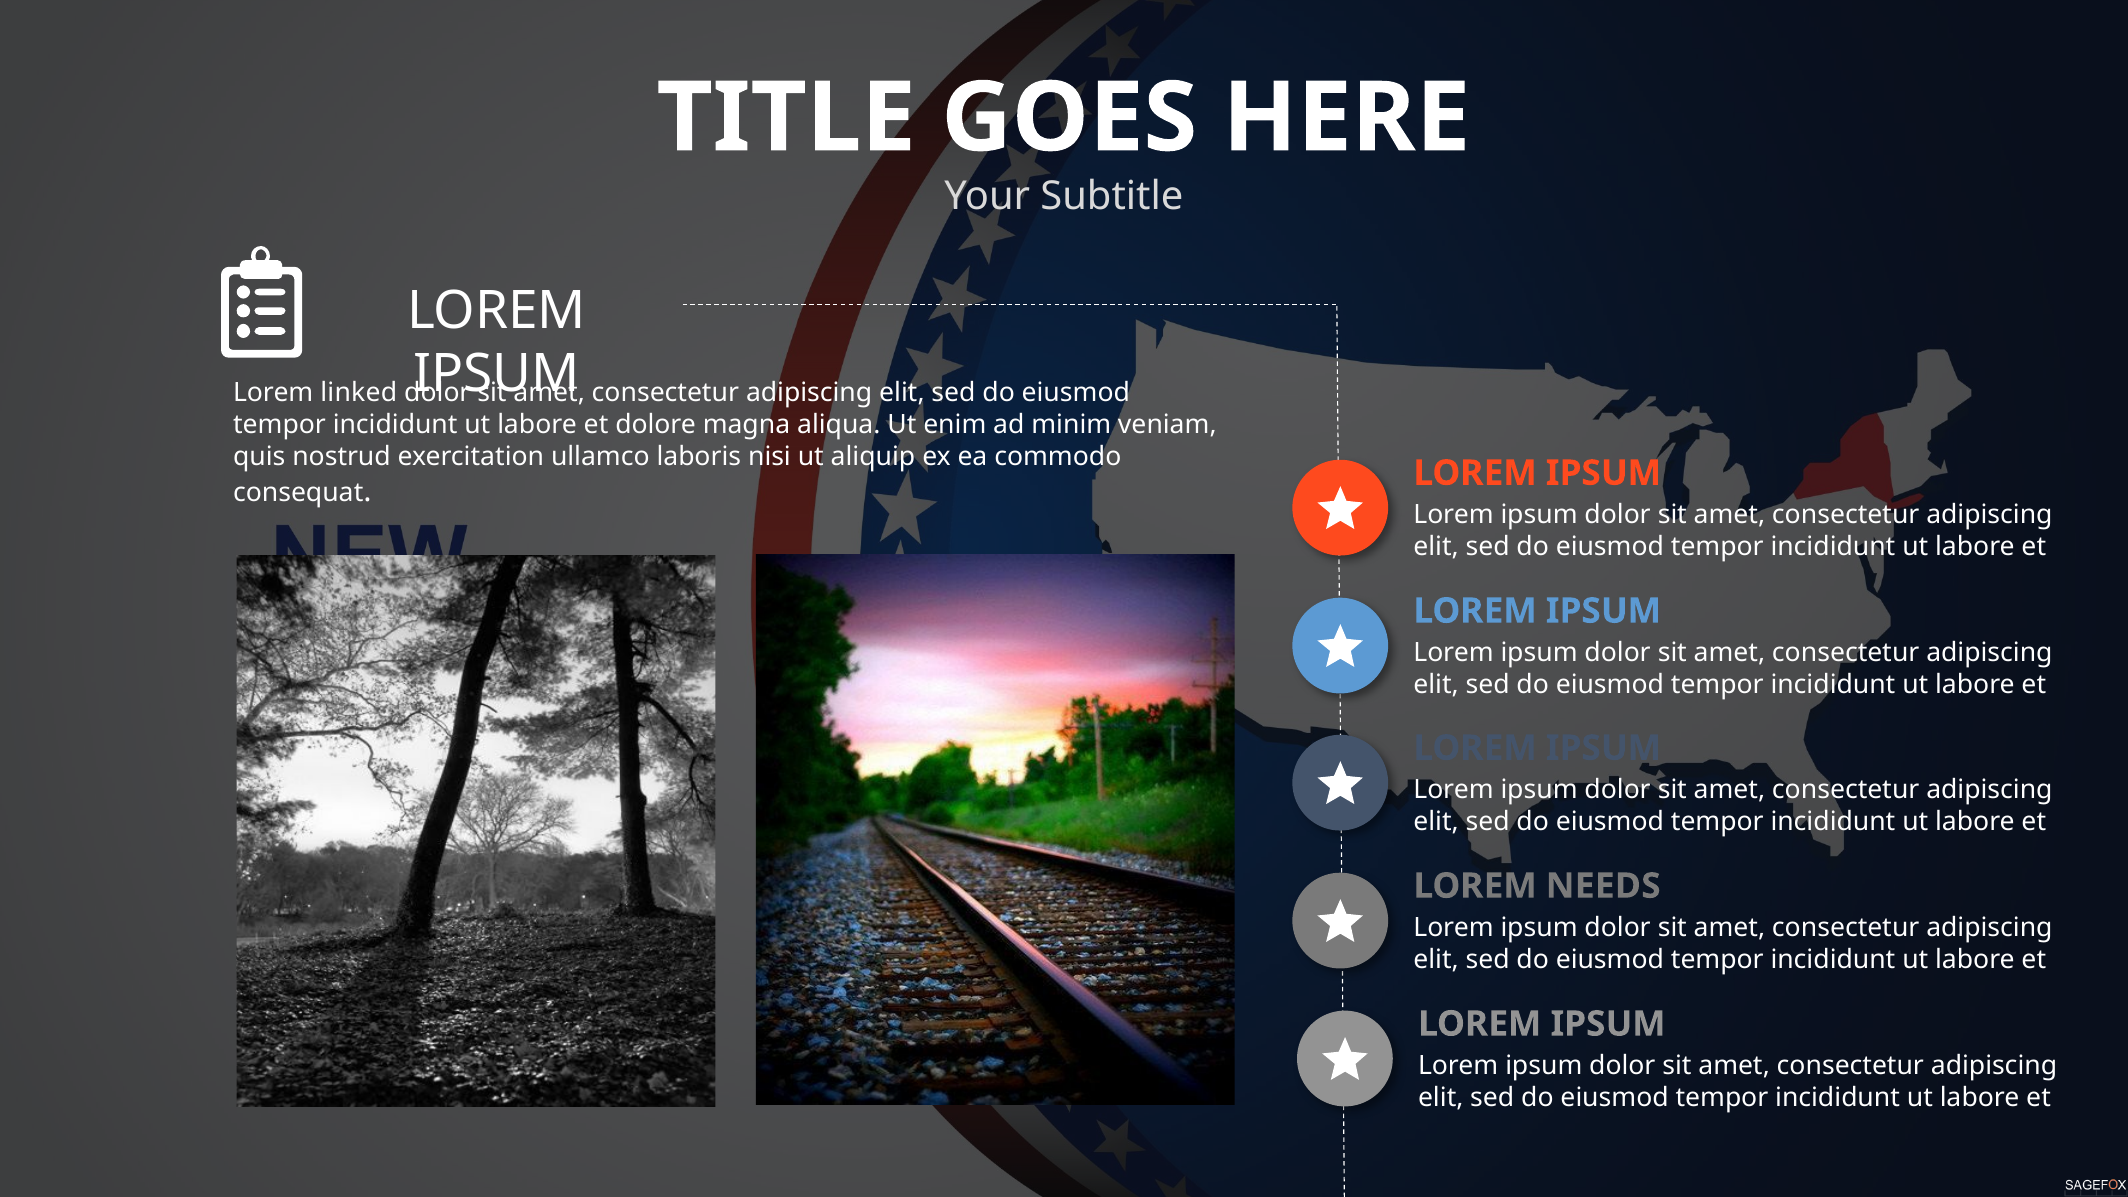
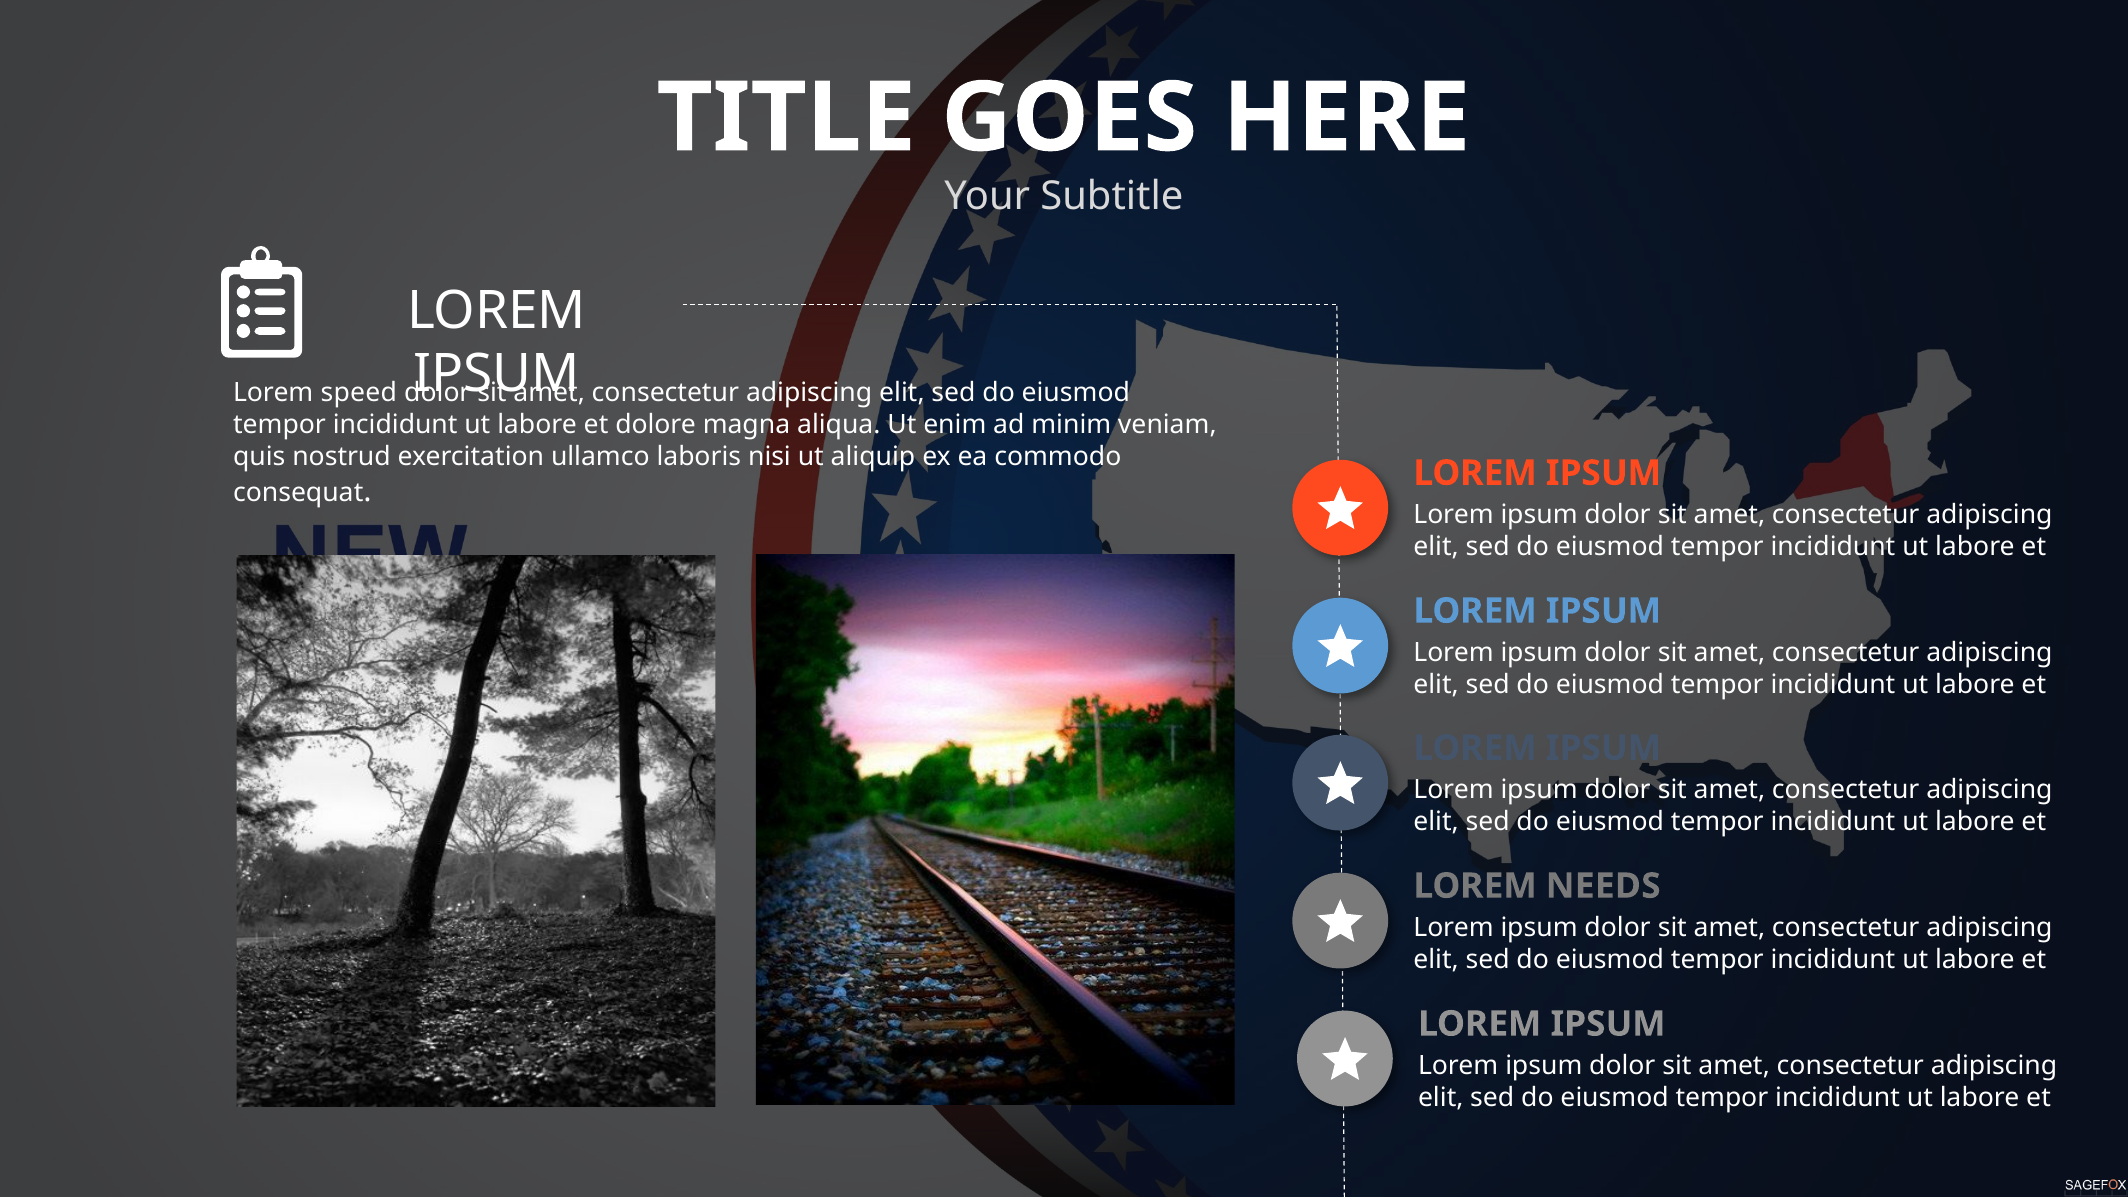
linked: linked -> speed (359, 393)
